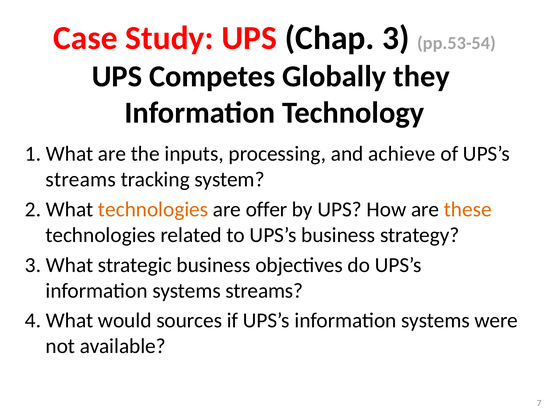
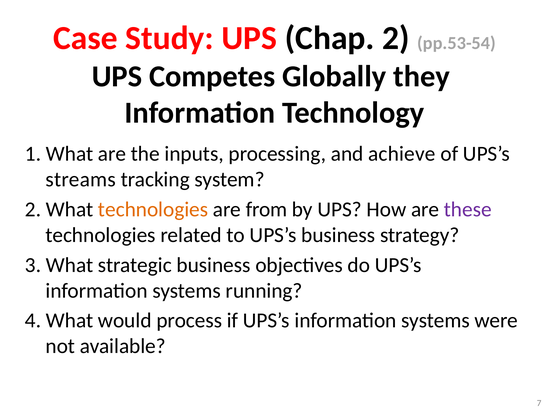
Chap 3: 3 -> 2 (396, 38)
offer: offer -> from (267, 209)
these colour: orange -> purple (468, 209)
systems streams: streams -> running (264, 290)
sources: sources -> process (189, 320)
